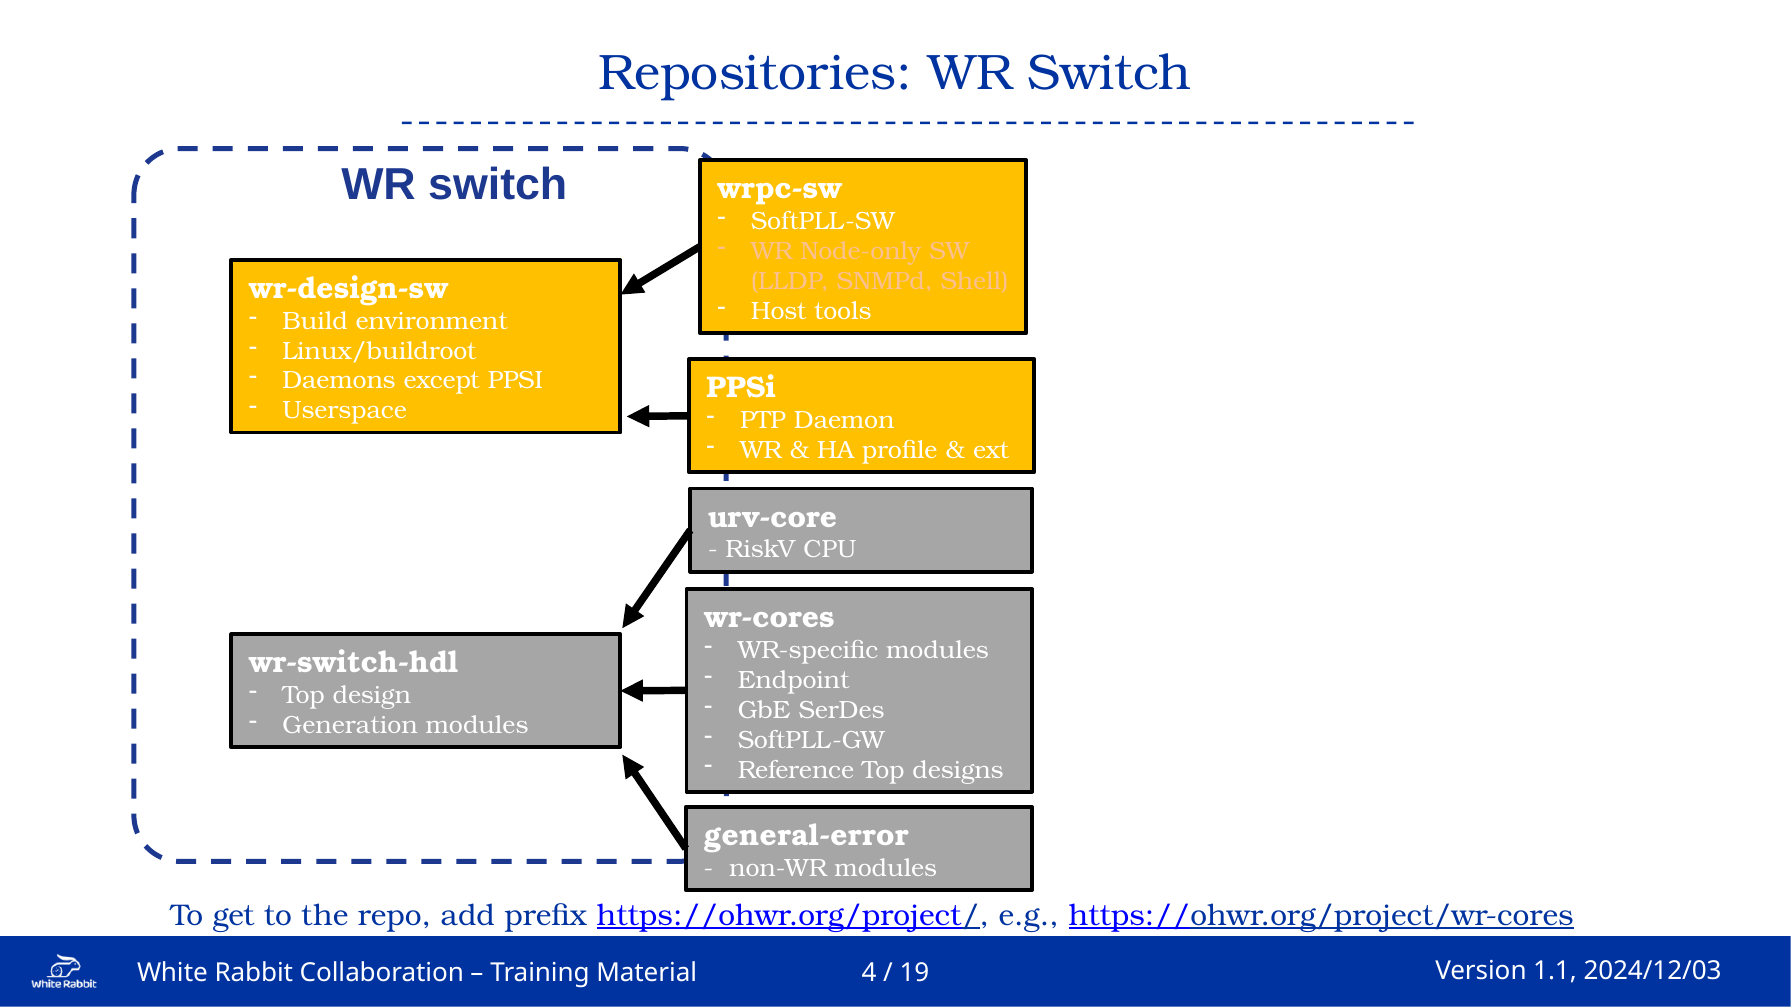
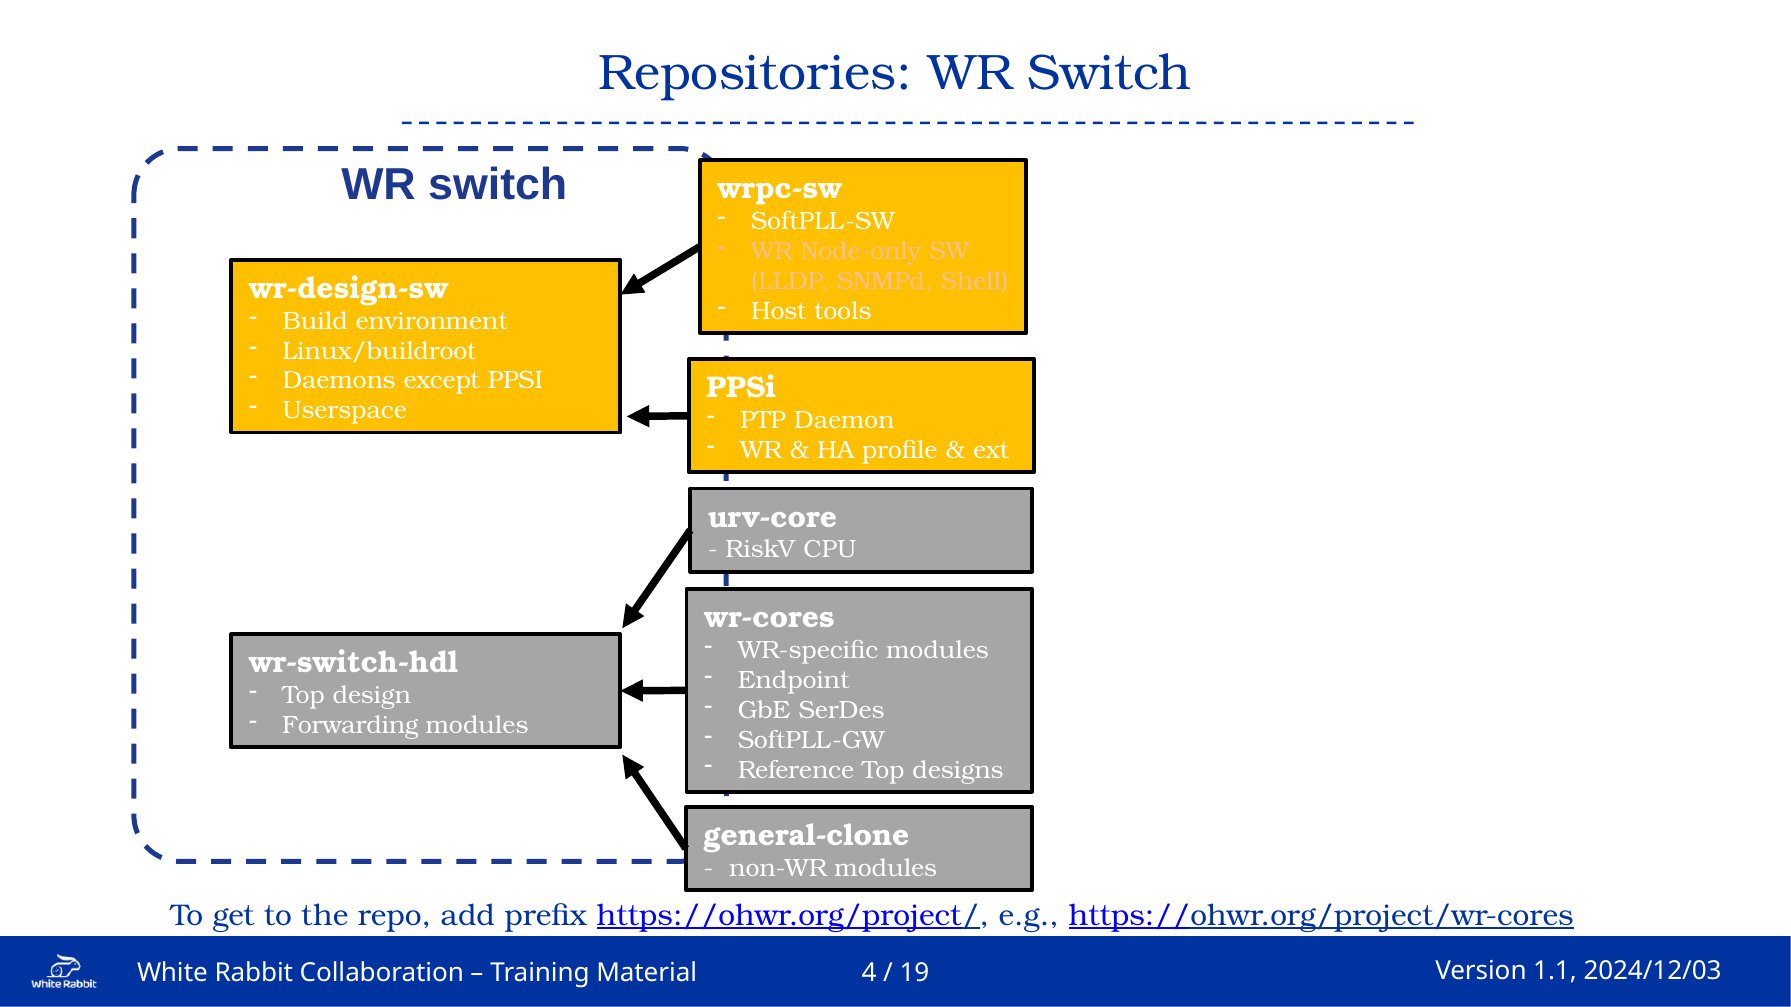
Generation: Generation -> Forwarding (350, 726)
general-error: general-error -> general-clone (806, 836)
